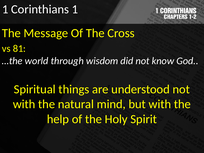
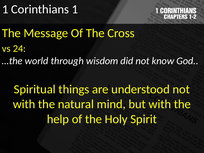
81: 81 -> 24 (19, 49)
